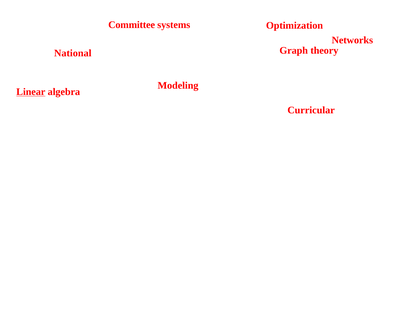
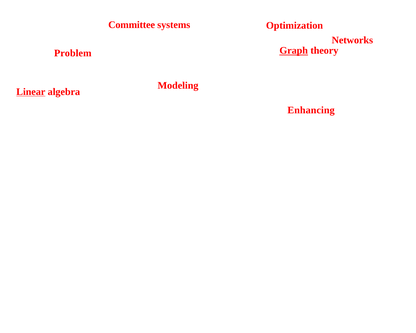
Graph underline: none -> present (294, 51)
National: National -> Problem (73, 53)
Curricular: Curricular -> Enhancing (311, 110)
